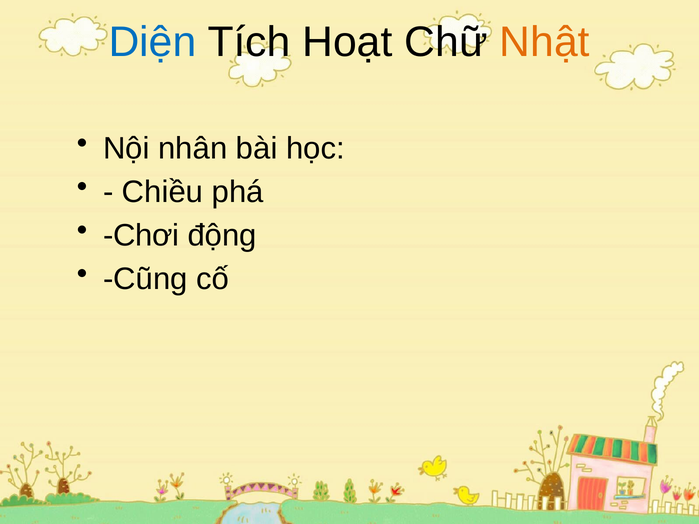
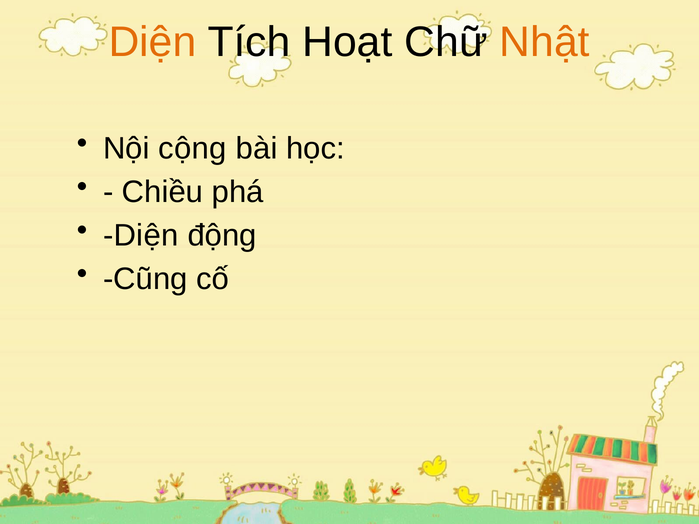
Diện colour: blue -> orange (153, 42)
nhân: nhân -> cộng (193, 149)
Chơi: Chơi -> Diện (141, 236)
